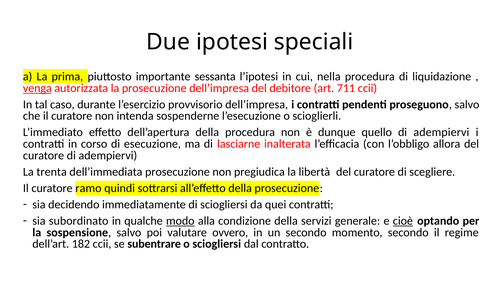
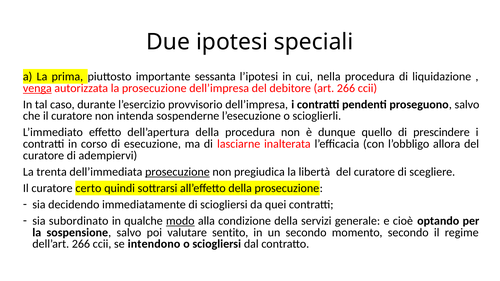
art 711: 711 -> 266 (346, 88)
quello di adempiervi: adempiervi -> prescindere (441, 132)
prosecuzione underline: none -> present (177, 172)
ramo: ramo -> certo (88, 188)
cioè underline: present -> none (403, 221)
ovvero: ovvero -> sentito (230, 233)
dell’art 182: 182 -> 266 (81, 244)
subentrare: subentrare -> intendono (154, 244)
